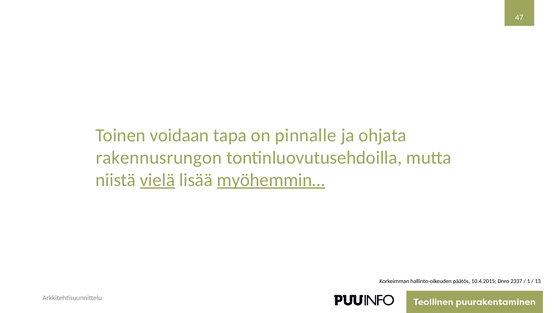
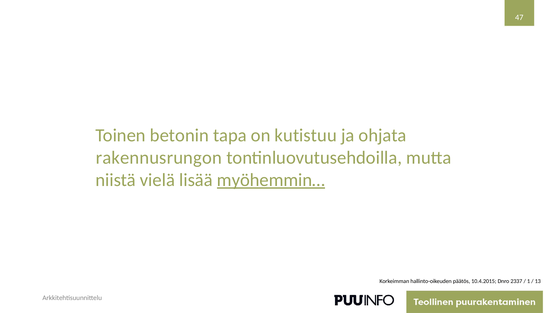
voidaan: voidaan -> betonin (179, 136)
pinnalle: pinnalle -> kutistuu (306, 136)
vielä underline: present -> none (157, 180)
